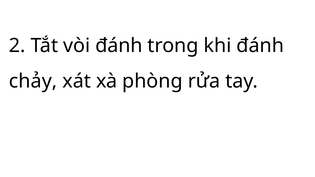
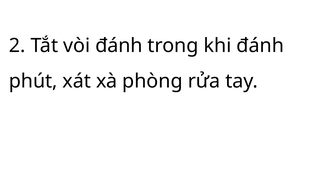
chảy: chảy -> phút (33, 81)
